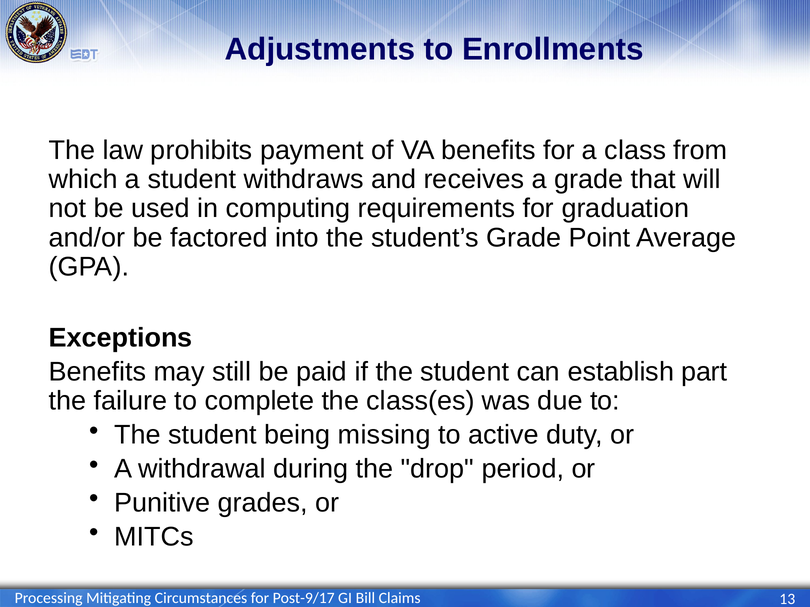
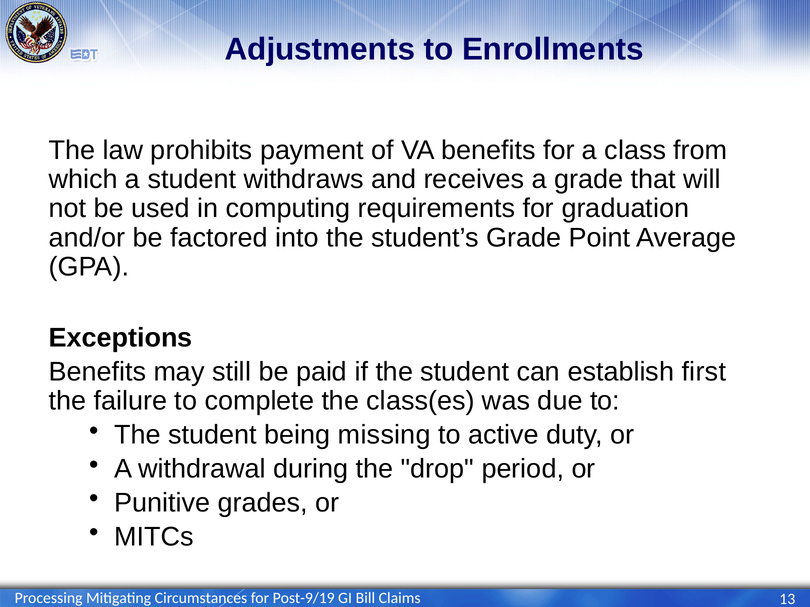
part: part -> first (704, 372)
Post-9/17: Post-9/17 -> Post-9/19 (304, 598)
